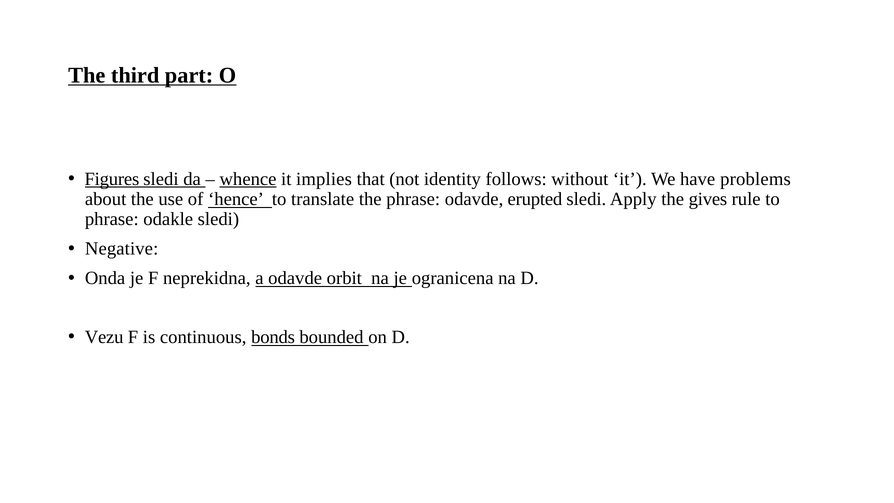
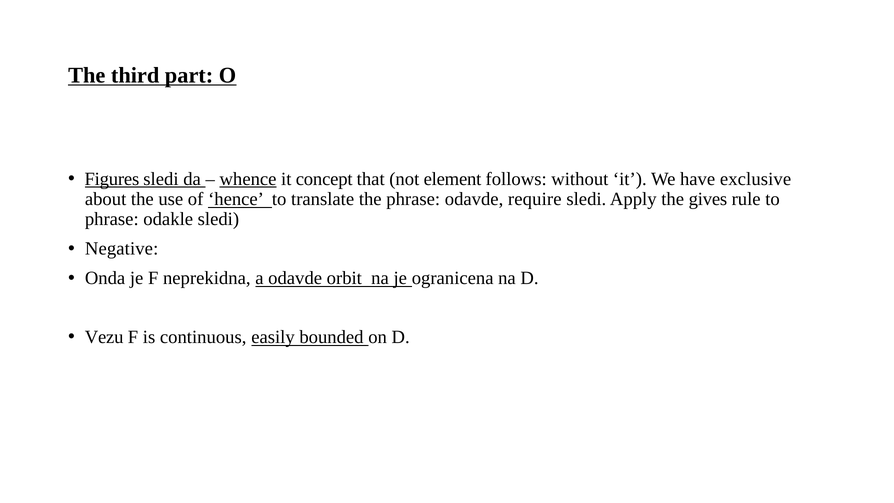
implies: implies -> concept (324, 179)
identity: identity -> element (453, 179)
problems: problems -> exclusive (756, 179)
erupted: erupted -> require (535, 199)
bonds: bonds -> easily (273, 337)
